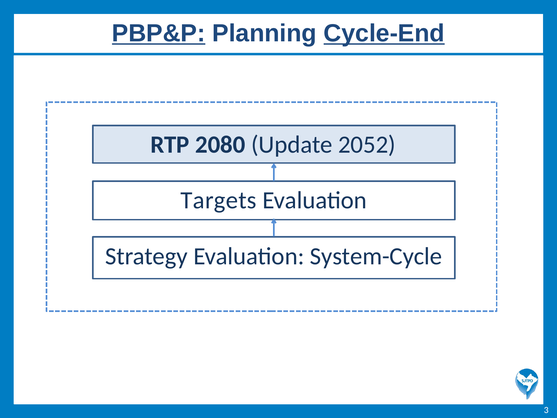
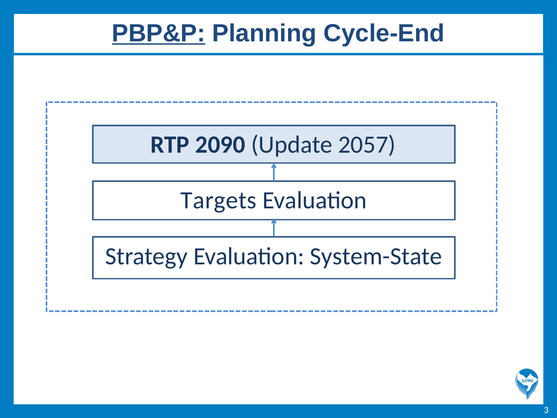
Cycle-End underline: present -> none (384, 33)
2080: 2080 -> 2090 (220, 145)
2052: 2052 -> 2057 (367, 145)
System-Cycle: System-Cycle -> System-State (376, 256)
